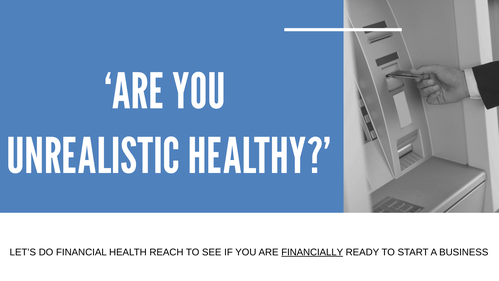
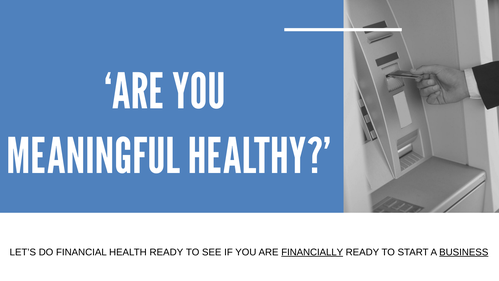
UNREALISTIC: UNREALISTIC -> MEANINGFUL (93, 157)
HEALTH REACH: REACH -> READY (166, 252)
BUSINESS underline: none -> present (464, 252)
